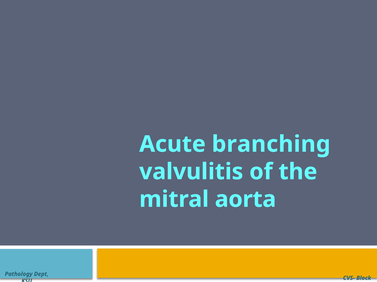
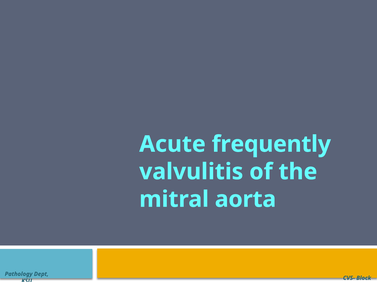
branching: branching -> frequently (271, 145)
